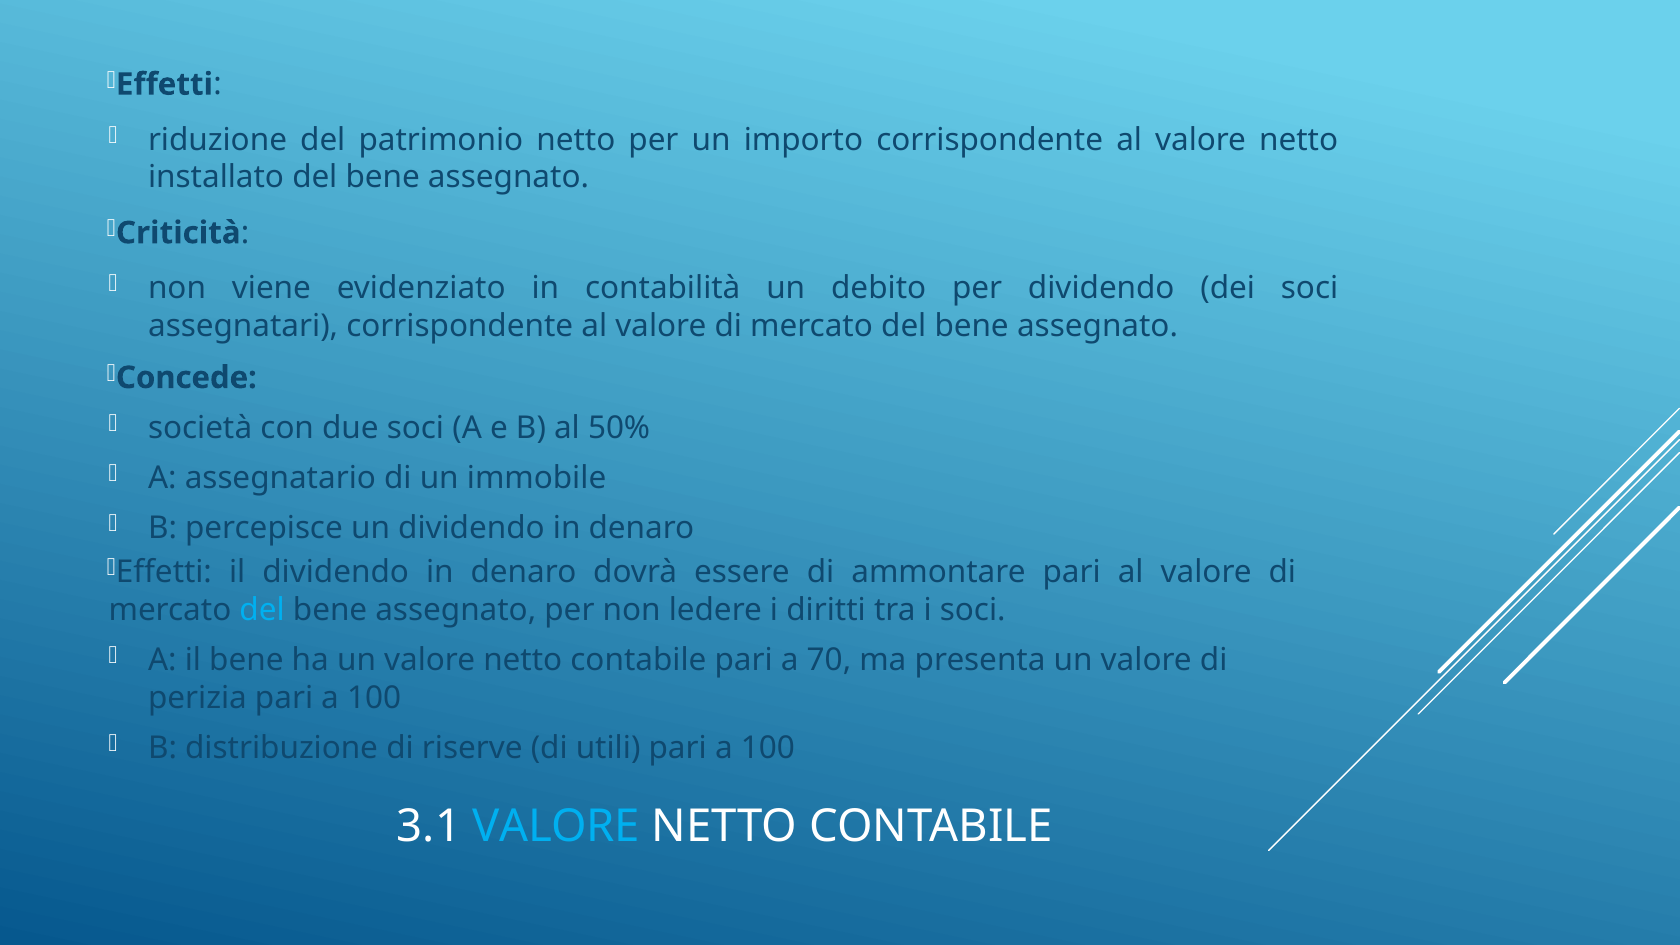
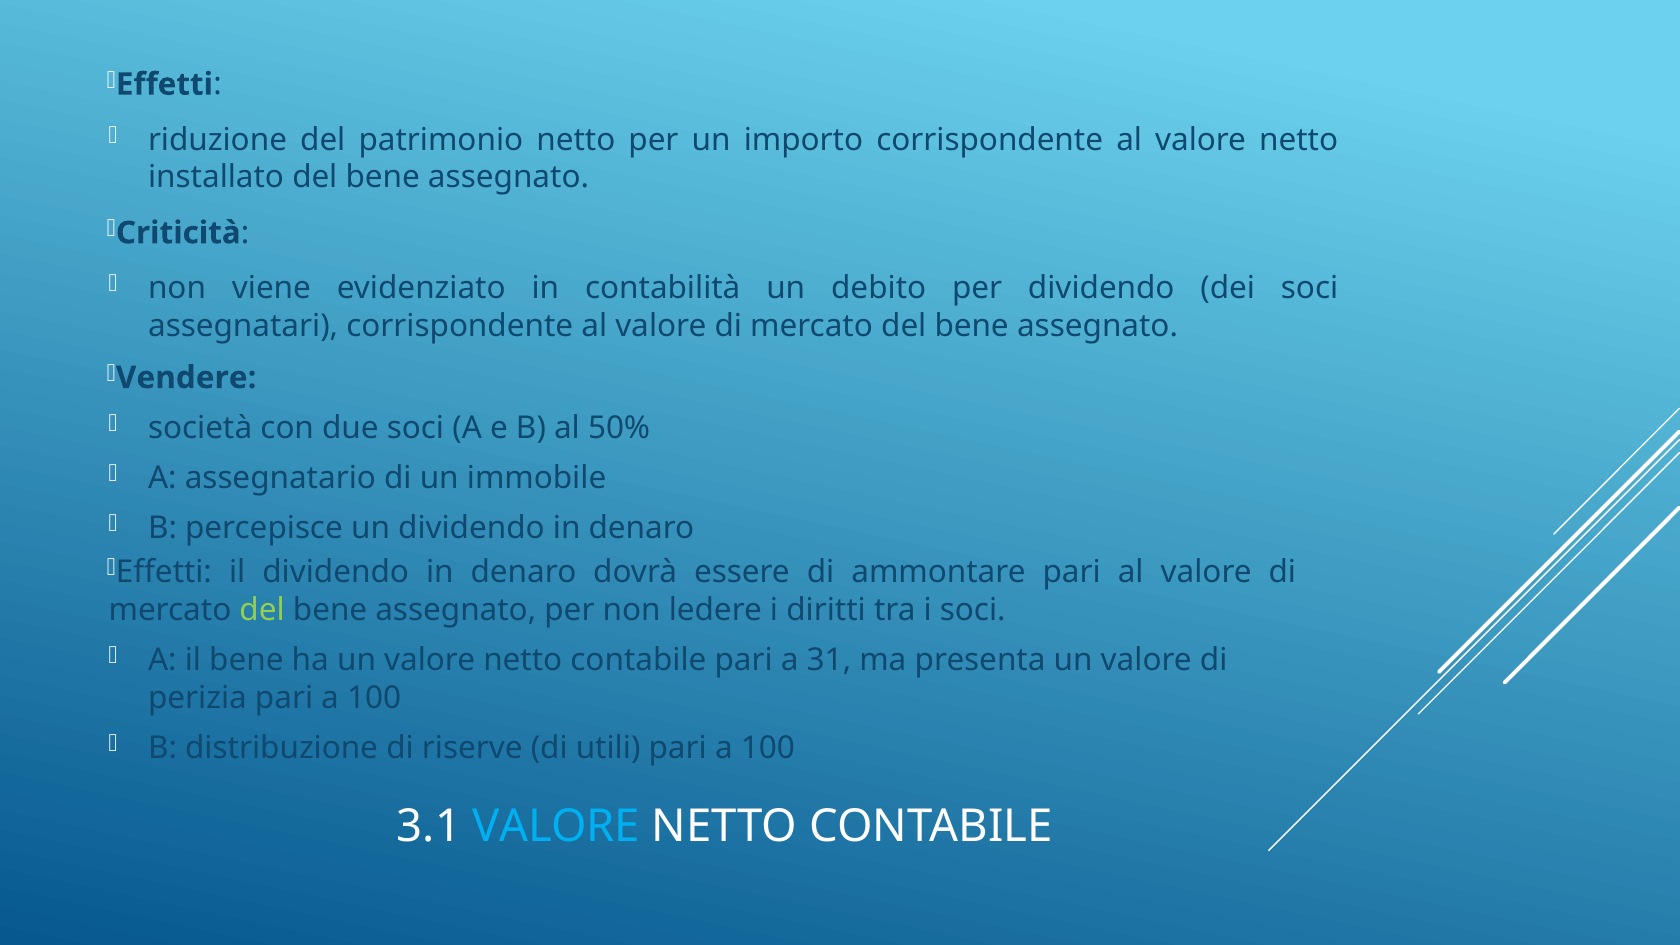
Concede: Concede -> Vendere (186, 378)
del colour: light blue -> light green (262, 610)
70: 70 -> 31 (829, 660)
